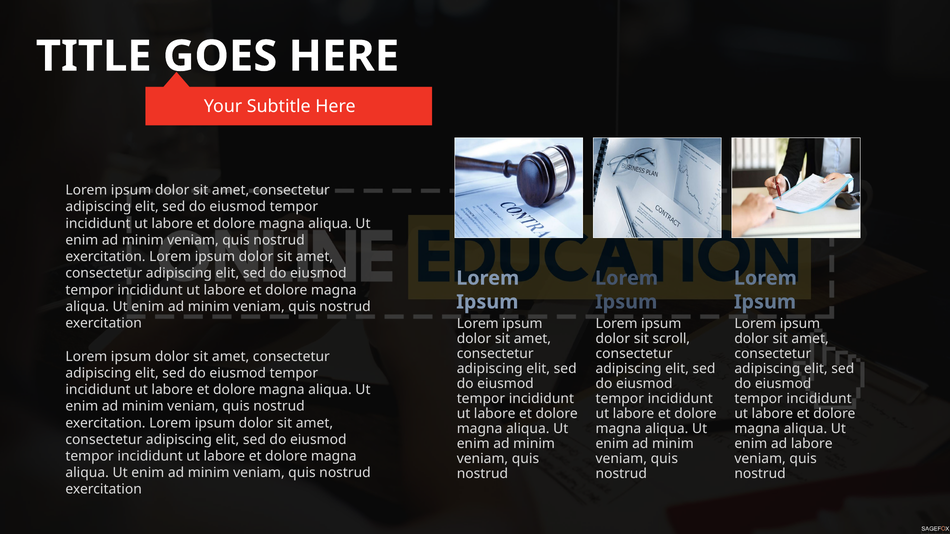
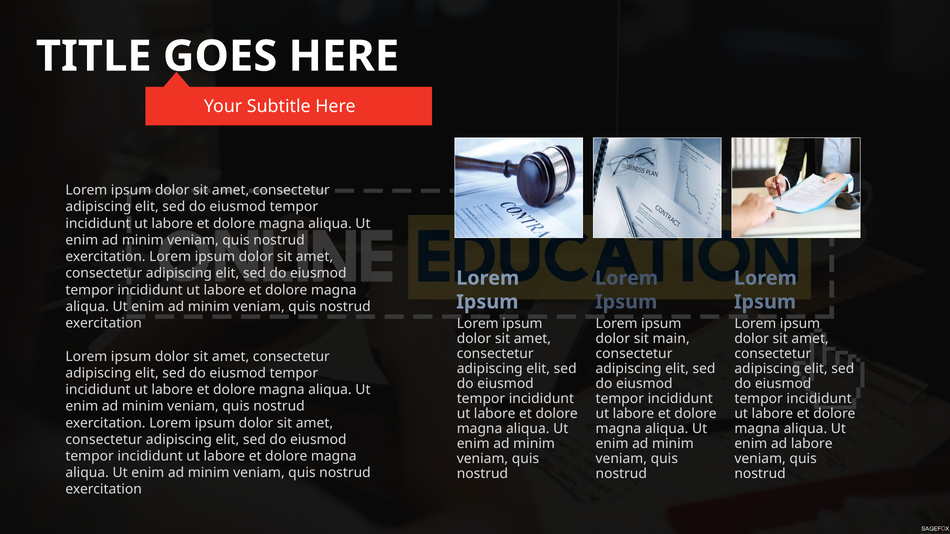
scroll: scroll -> main (671, 339)
